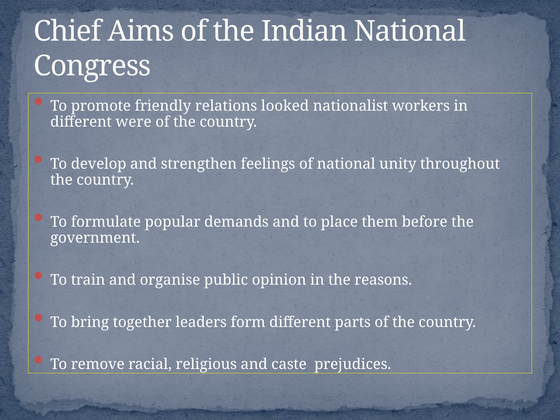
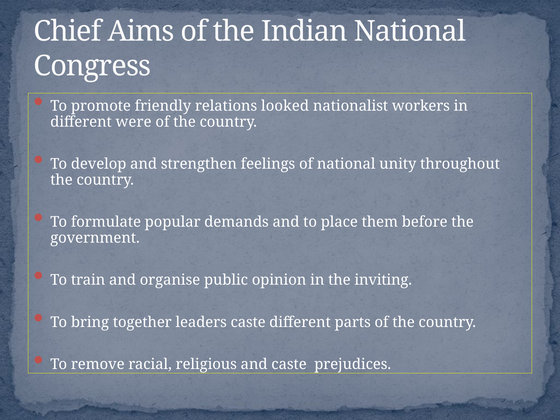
reasons: reasons -> inviting (383, 280)
leaders form: form -> caste (248, 322)
